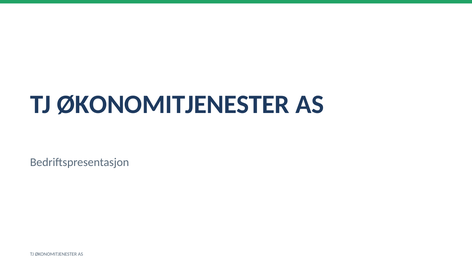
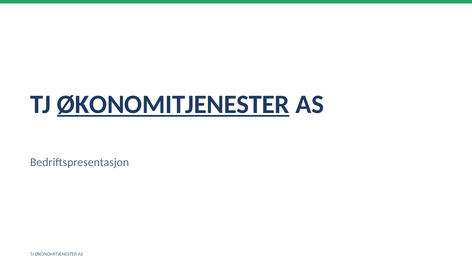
ØKONOMITJENESTER underline: none -> present (173, 105)
